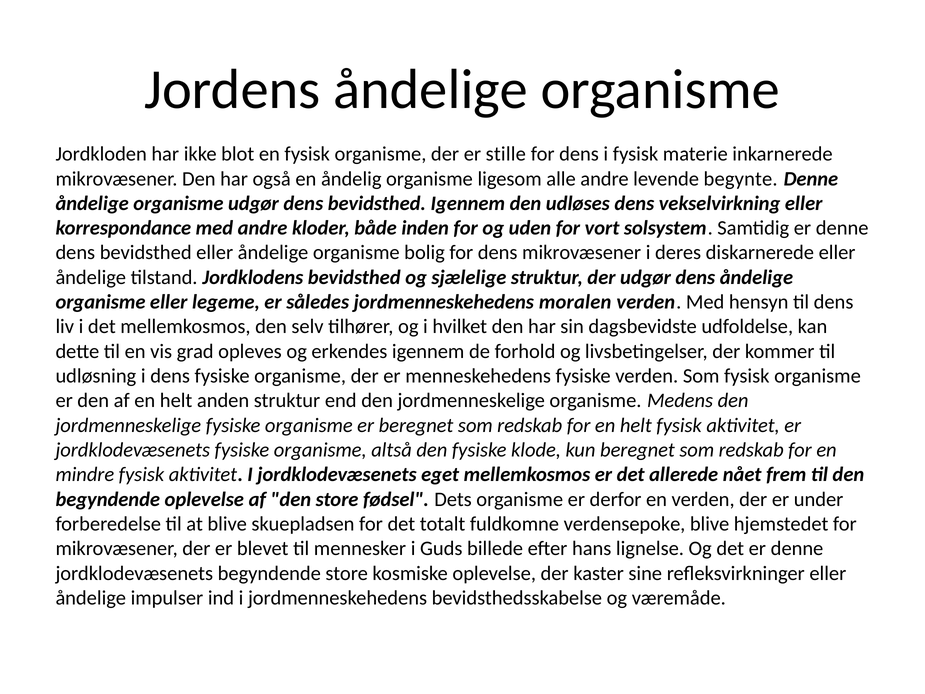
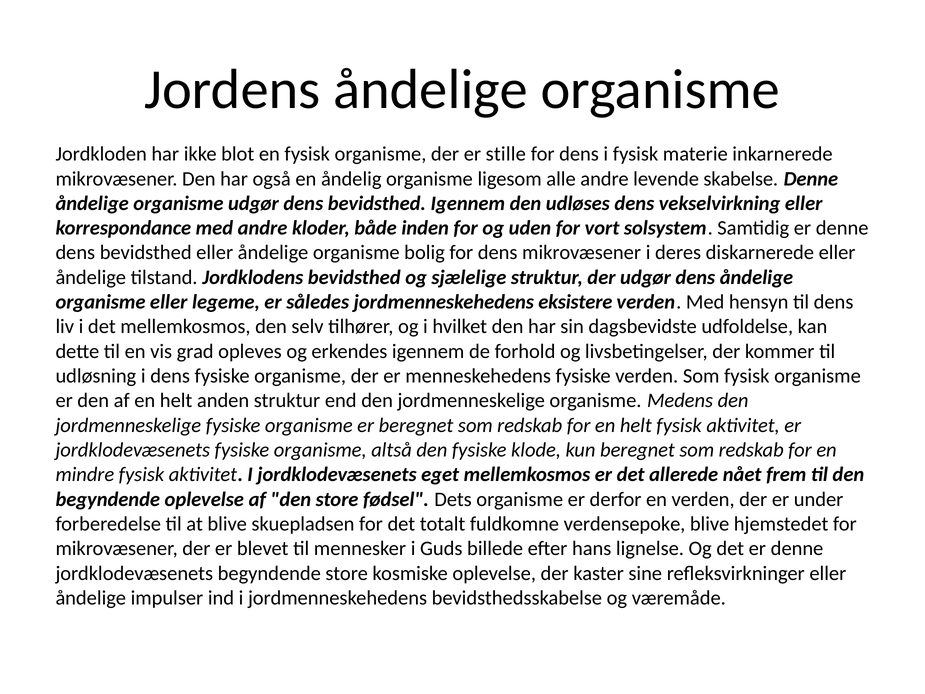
begynte: begynte -> skabelse (741, 179)
moralen: moralen -> eksistere (575, 302)
